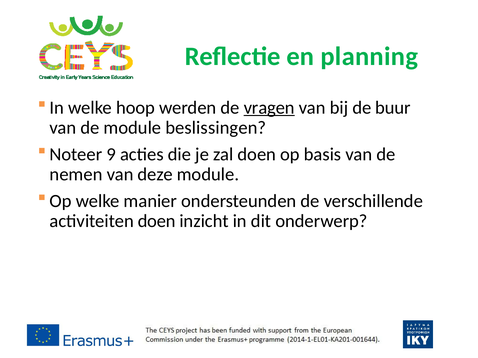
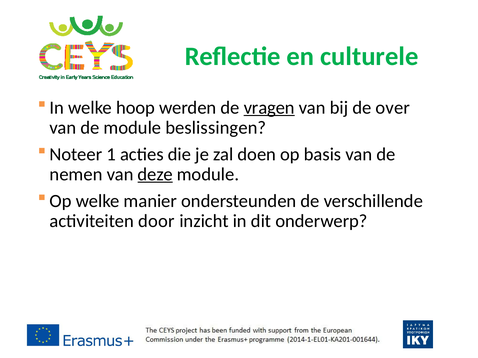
planning: planning -> culturele (369, 56)
buur: buur -> over (393, 108)
9: 9 -> 1 (111, 154)
deze underline: none -> present (155, 174)
activiteiten doen: doen -> door (156, 221)
